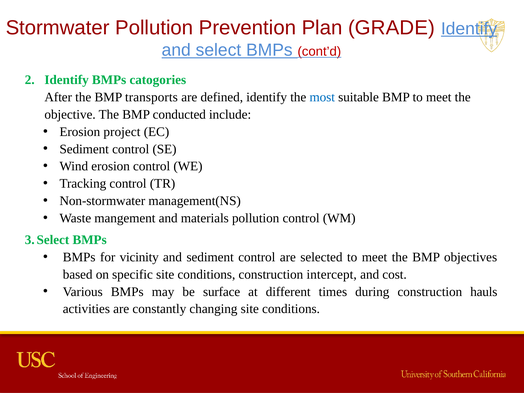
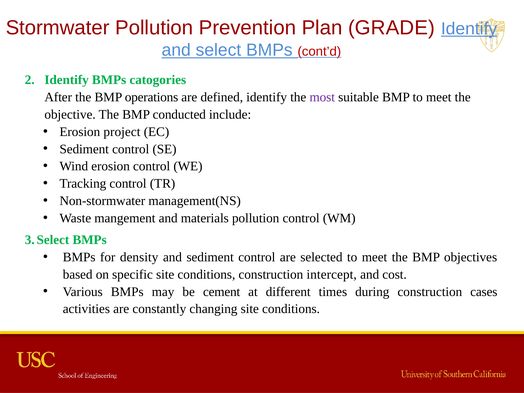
transports: transports -> operations (152, 97)
most colour: blue -> purple (322, 97)
vicinity: vicinity -> density (139, 257)
surface: surface -> cement (222, 292)
hauls: hauls -> cases (484, 292)
